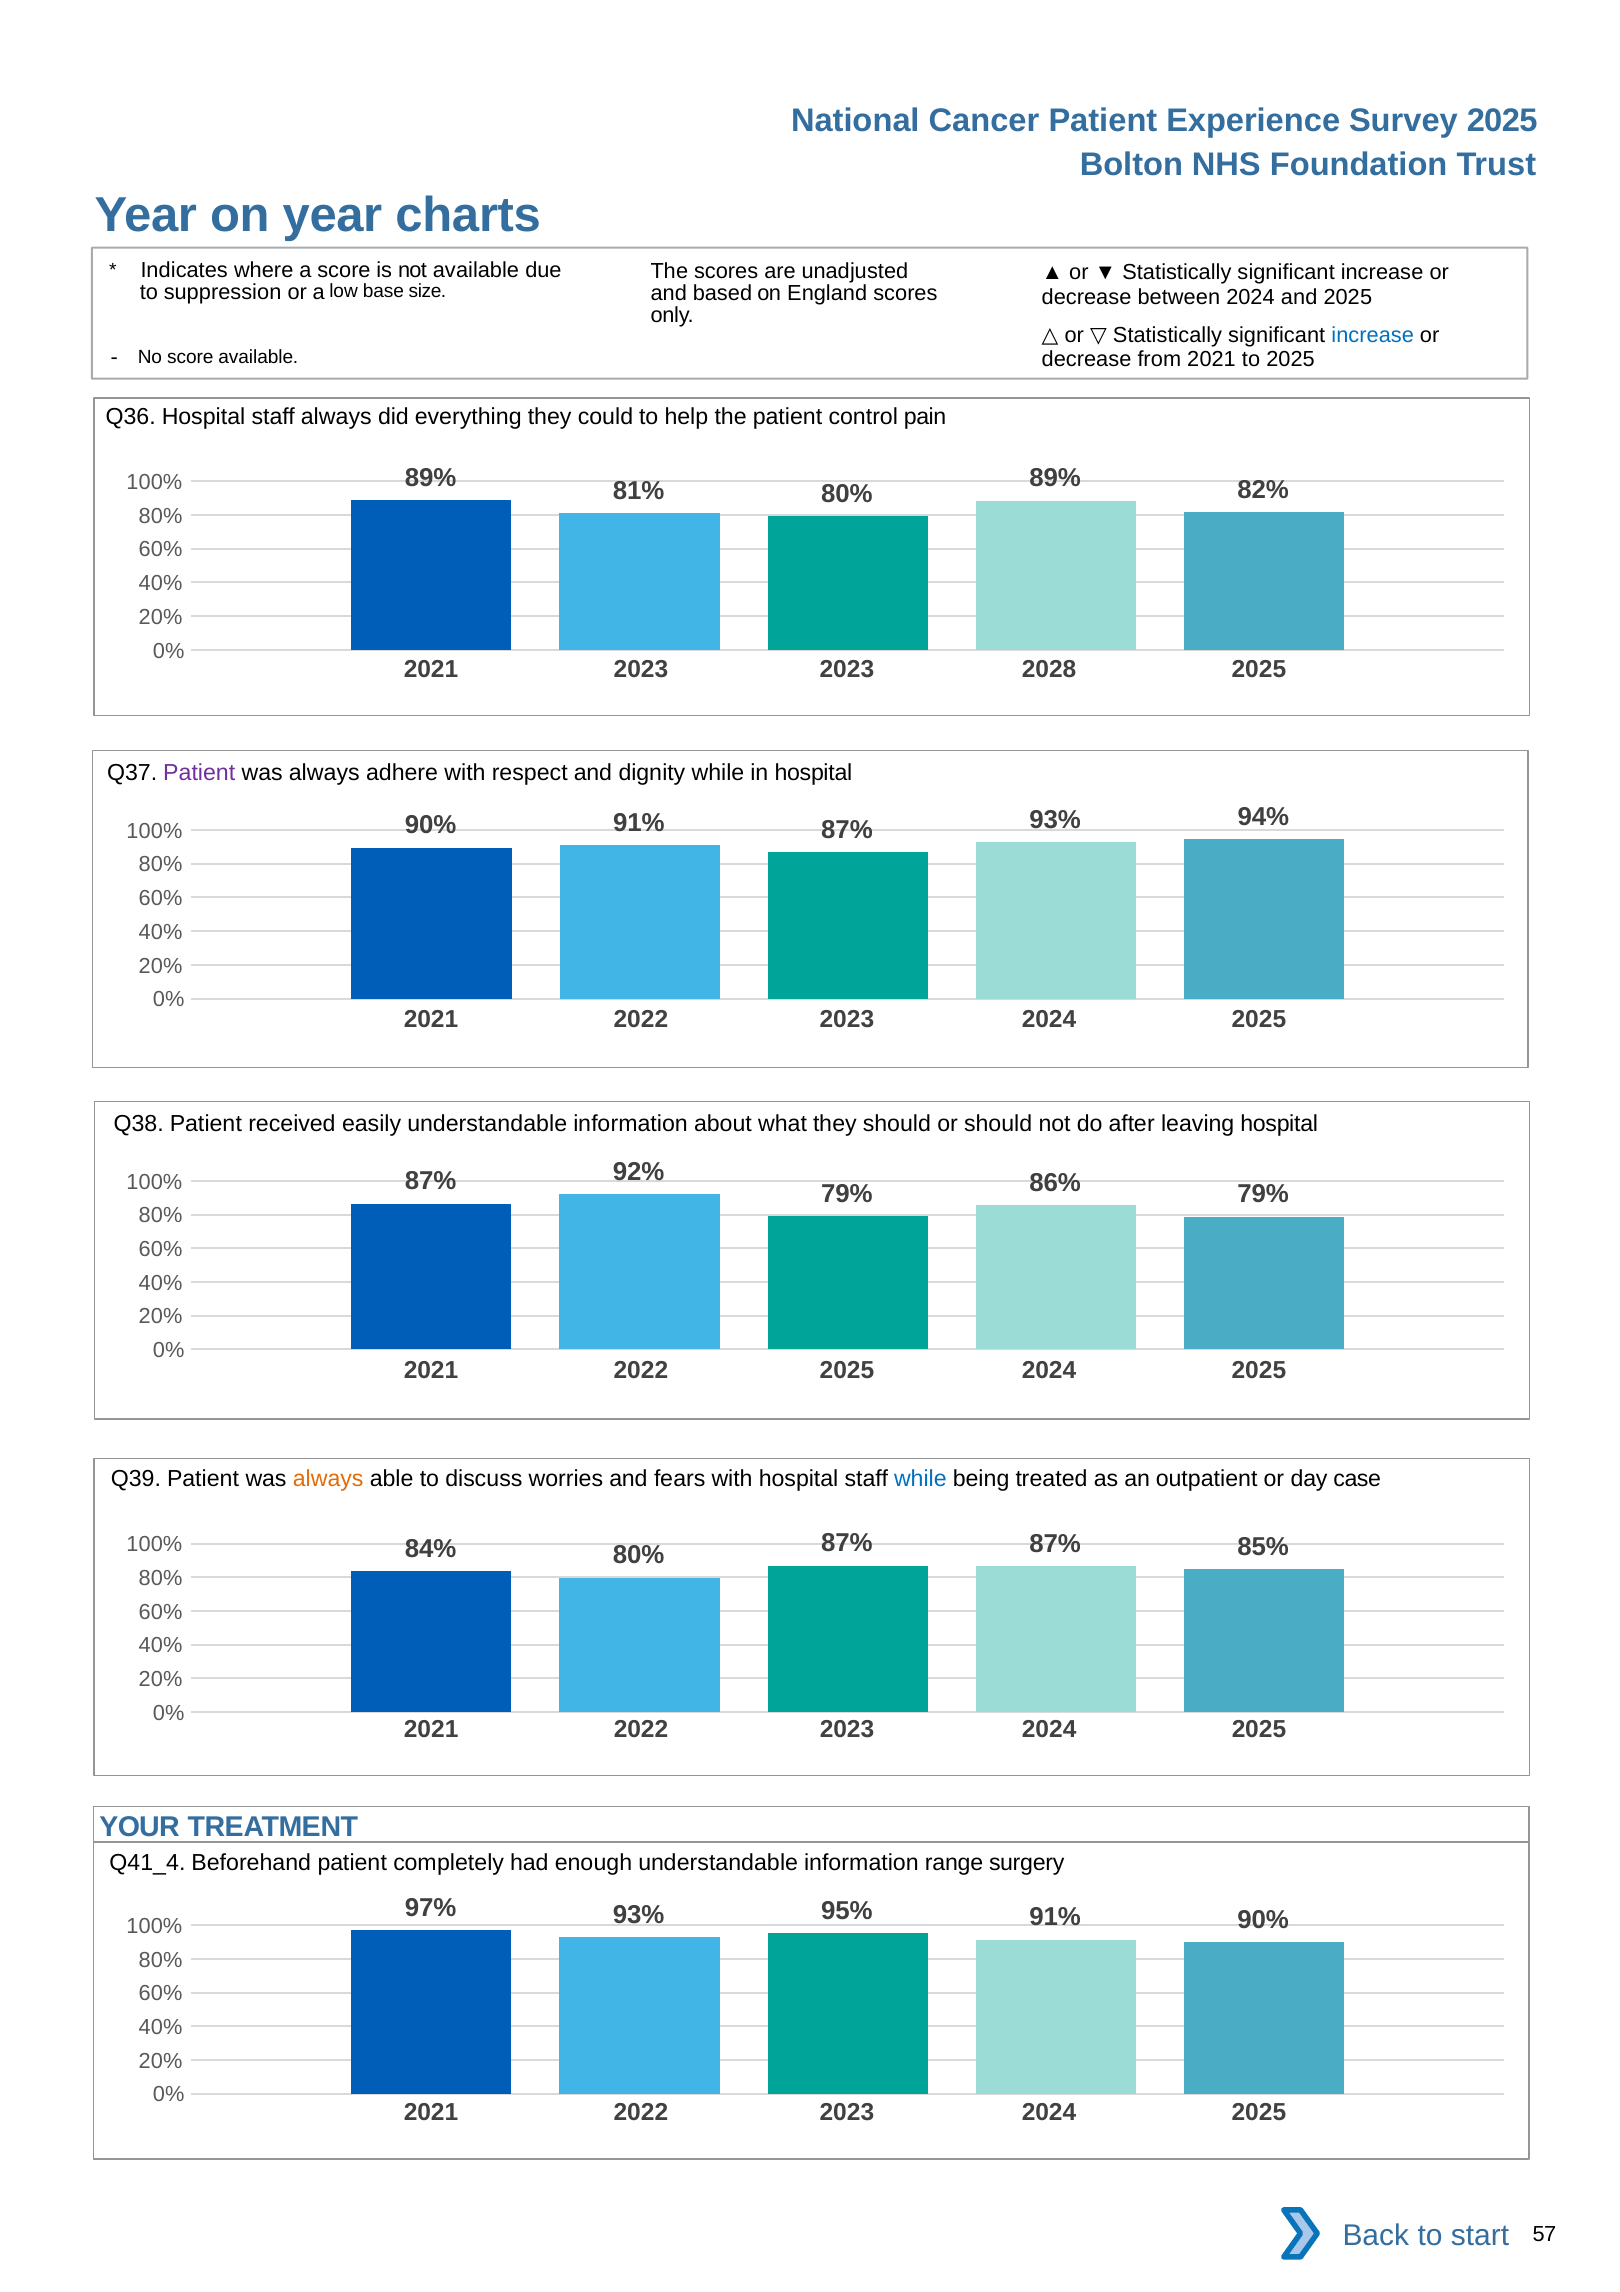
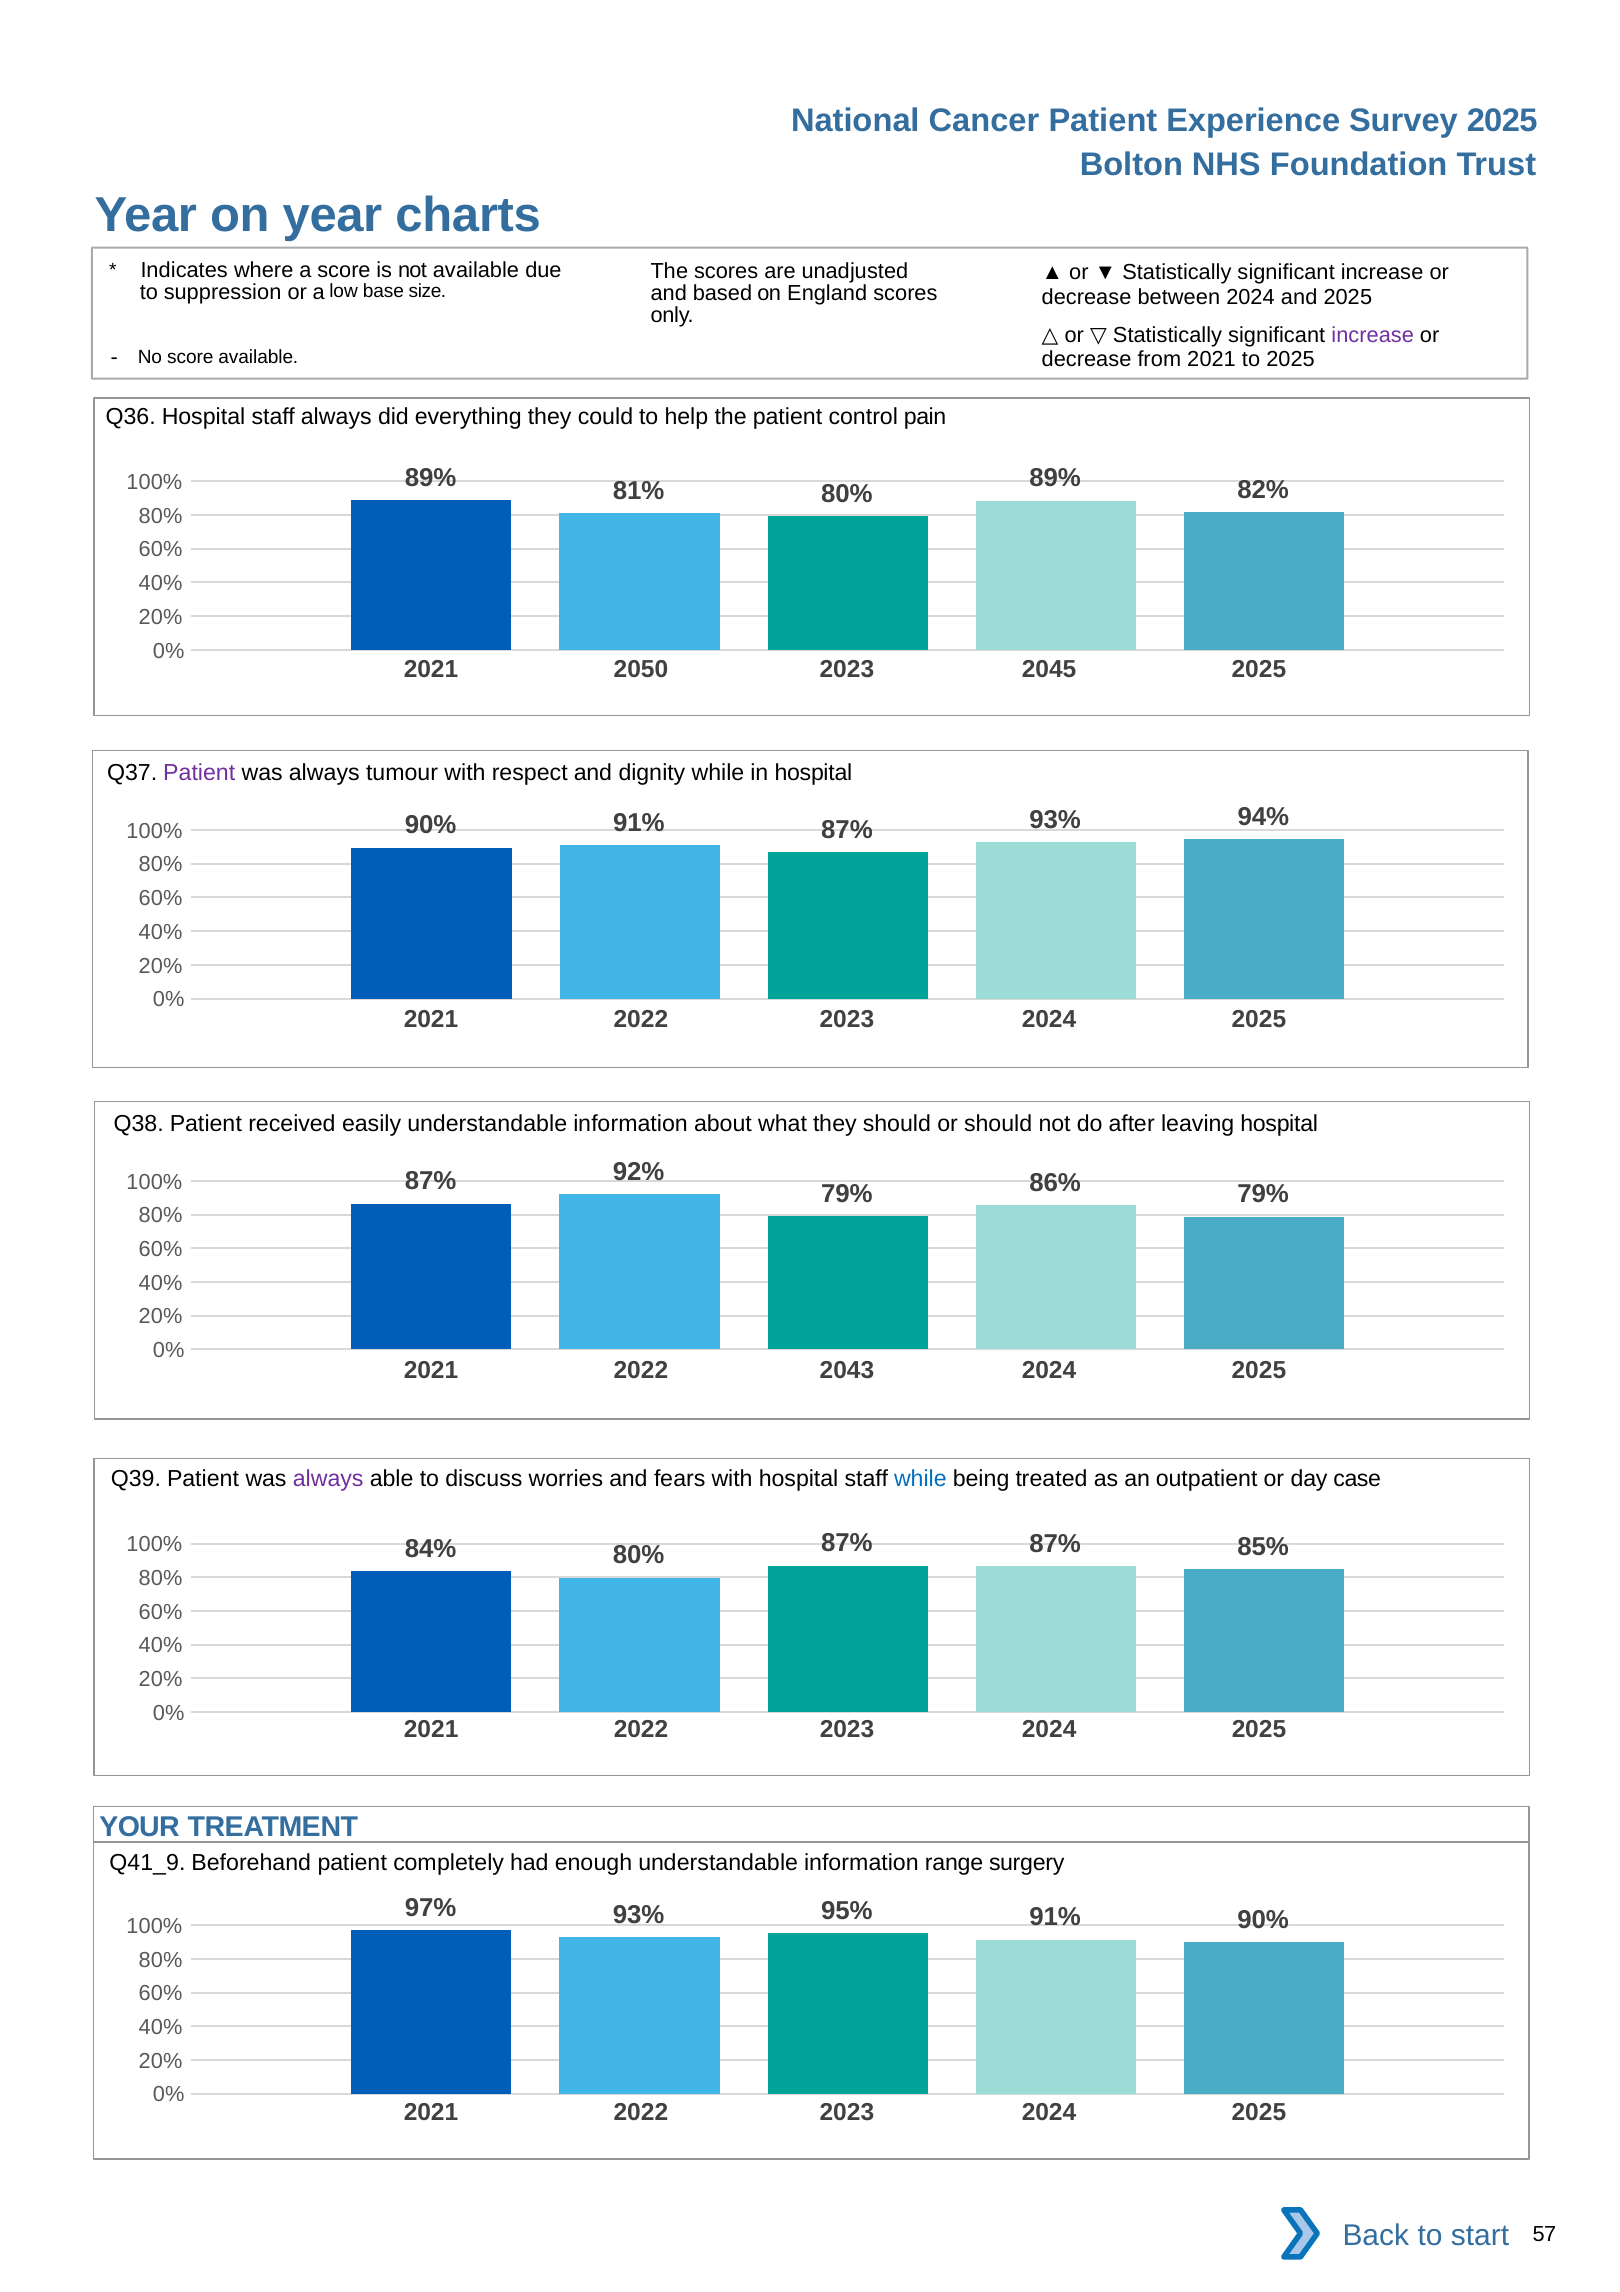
increase colour: blue -> purple (1373, 335)
2021 2023: 2023 -> 2050 (641, 669)
2028: 2028 -> 2045 (1049, 669)
adhere: adhere -> tumour (402, 773)
2022 2025: 2025 -> 2043 (847, 1371)
always colour: orange -> purple (328, 1479)
Q41_4: Q41_4 -> Q41_9 (147, 1863)
